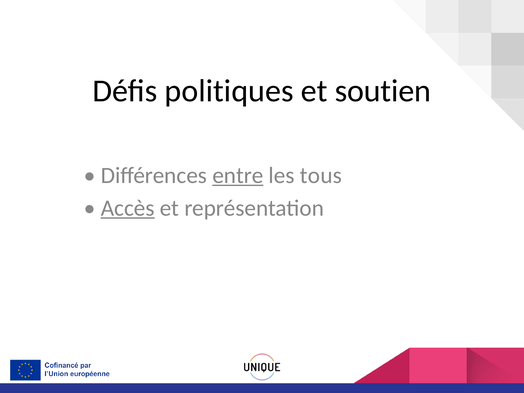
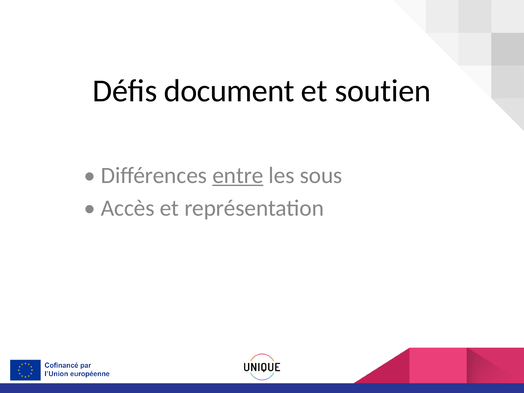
politiques: politiques -> document (229, 91)
tous: tous -> sous (321, 175)
Accès underline: present -> none (128, 208)
